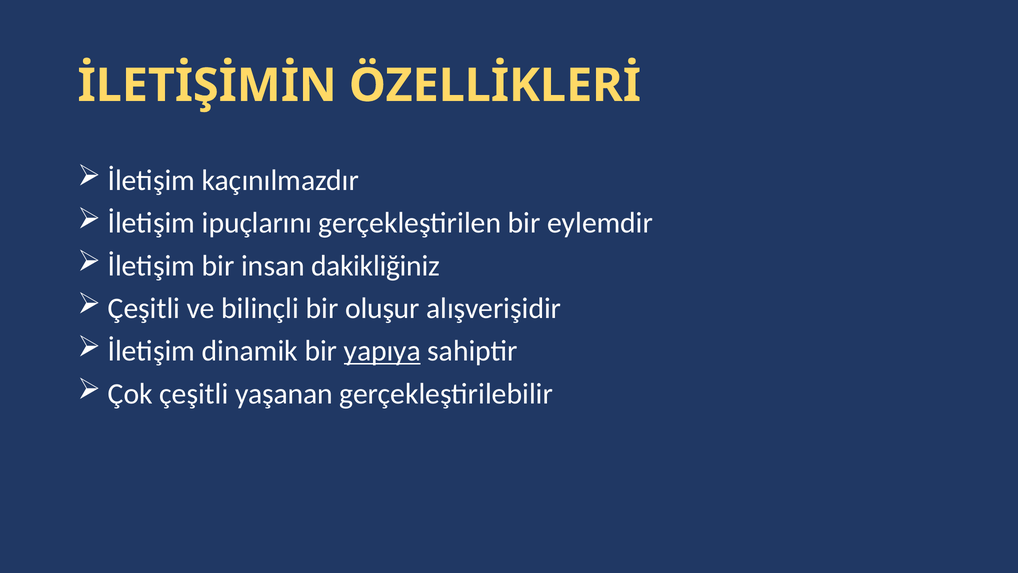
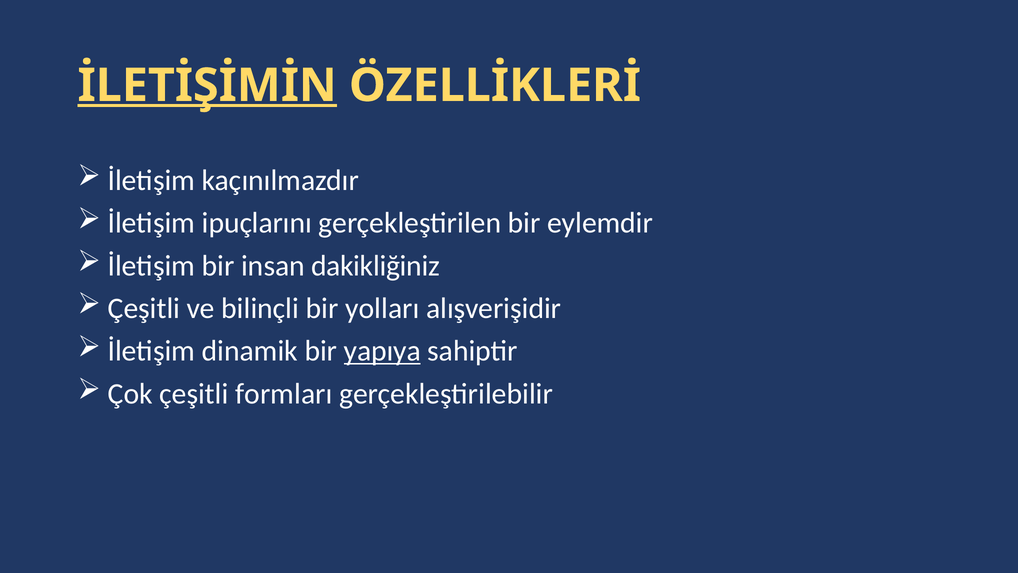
İLETİŞİMİN underline: none -> present (207, 86)
oluşur: oluşur -> yolları (382, 308)
yaşanan: yaşanan -> formları (284, 393)
